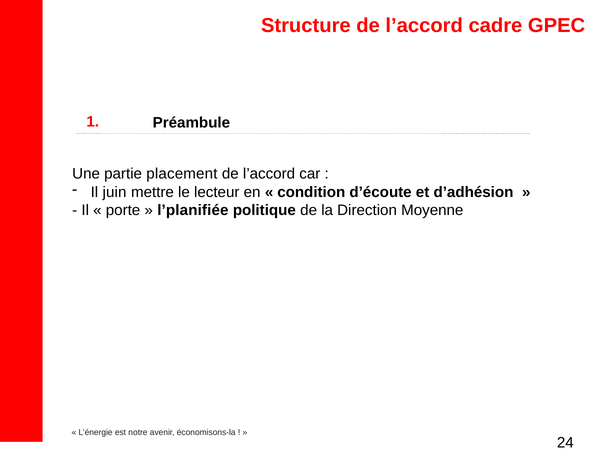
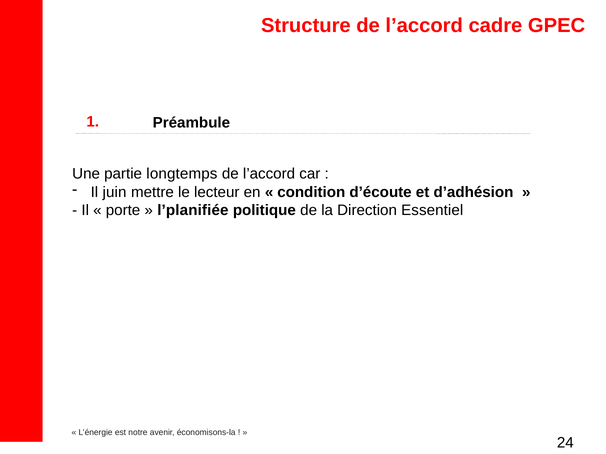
placement: placement -> longtemps (182, 174)
Moyenne: Moyenne -> Essentiel (432, 210)
